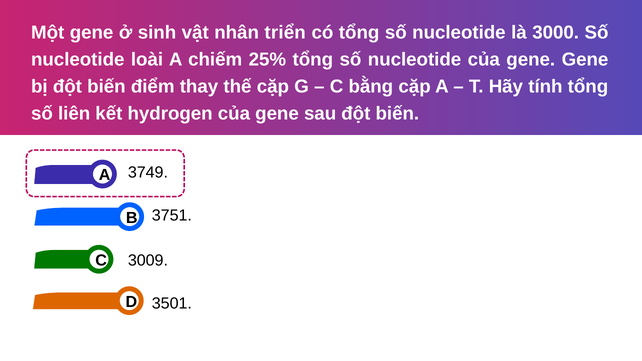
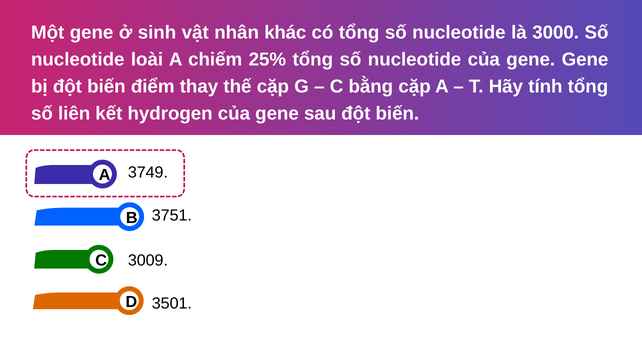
triển: triển -> khác (285, 33)
